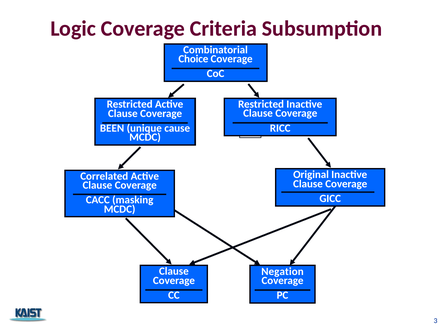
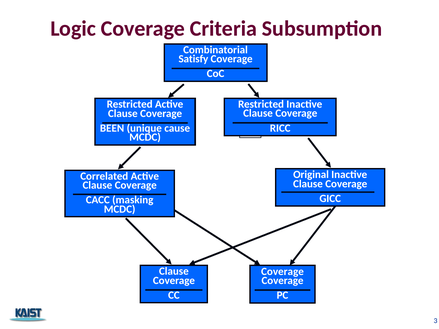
Choice: Choice -> Satisfy (193, 59)
Negation: Negation -> Coverage (283, 272)
